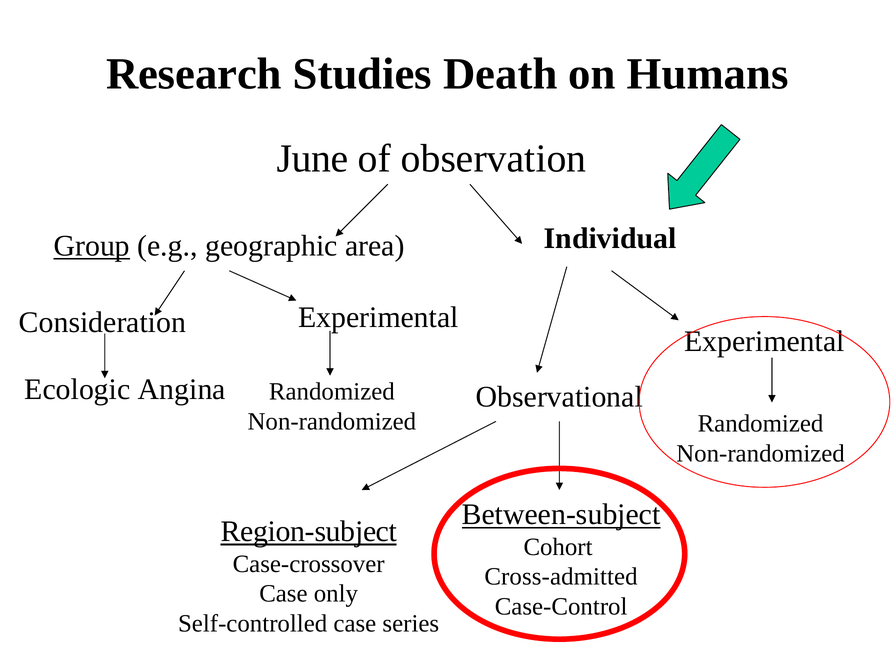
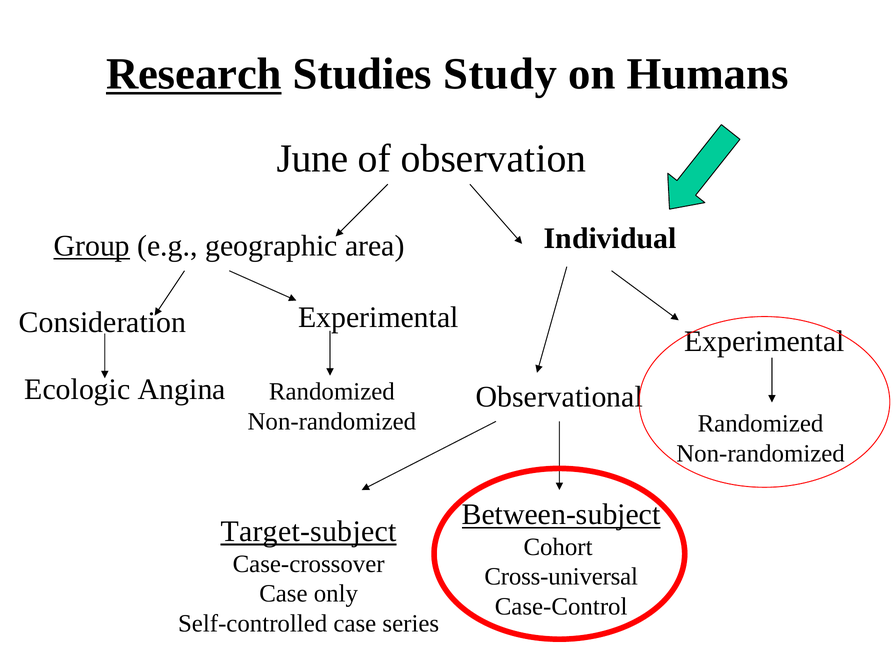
Research underline: none -> present (194, 74)
Death: Death -> Study (500, 74)
Region-subject: Region-subject -> Target-subject (309, 532)
Cross-admitted: Cross-admitted -> Cross-universal (561, 577)
